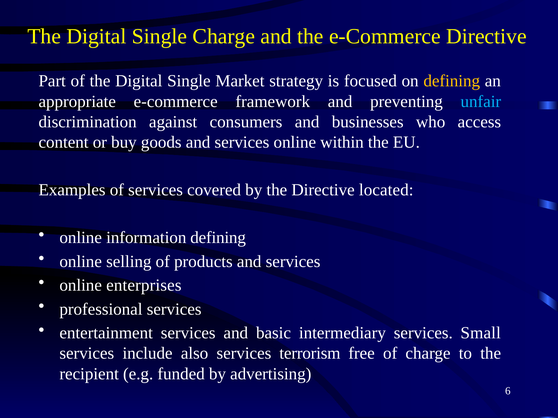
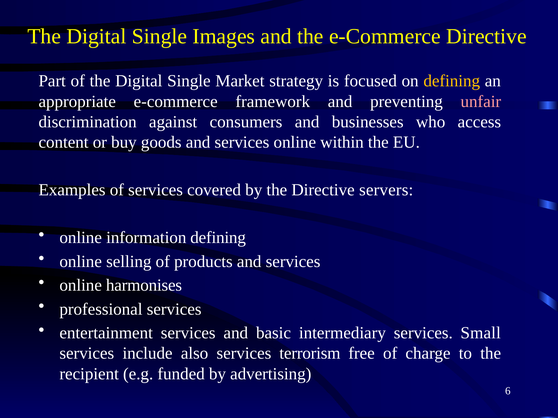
Single Charge: Charge -> Images (224, 36)
unfair colour: light blue -> pink (481, 102)
located: located -> servers (386, 190)
enterprises: enterprises -> harmonises (144, 286)
